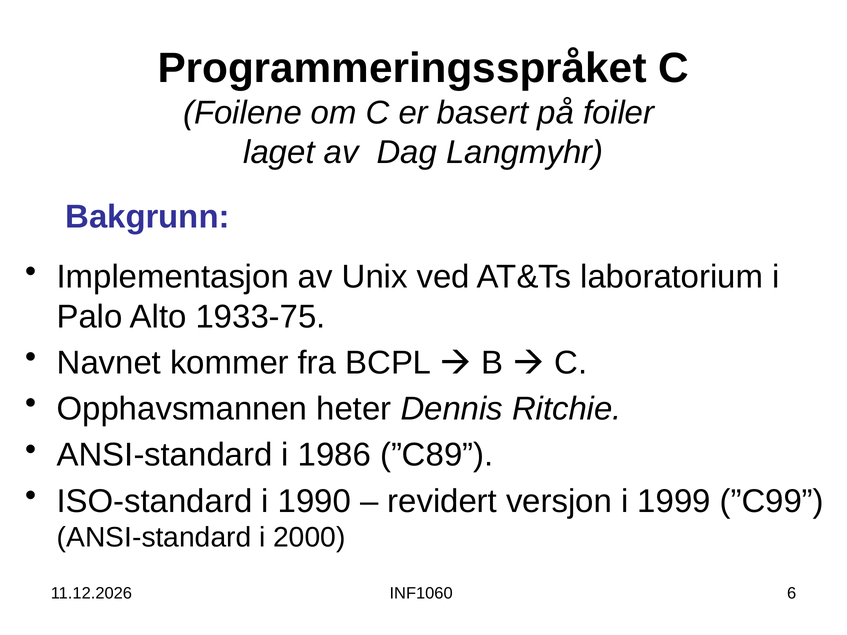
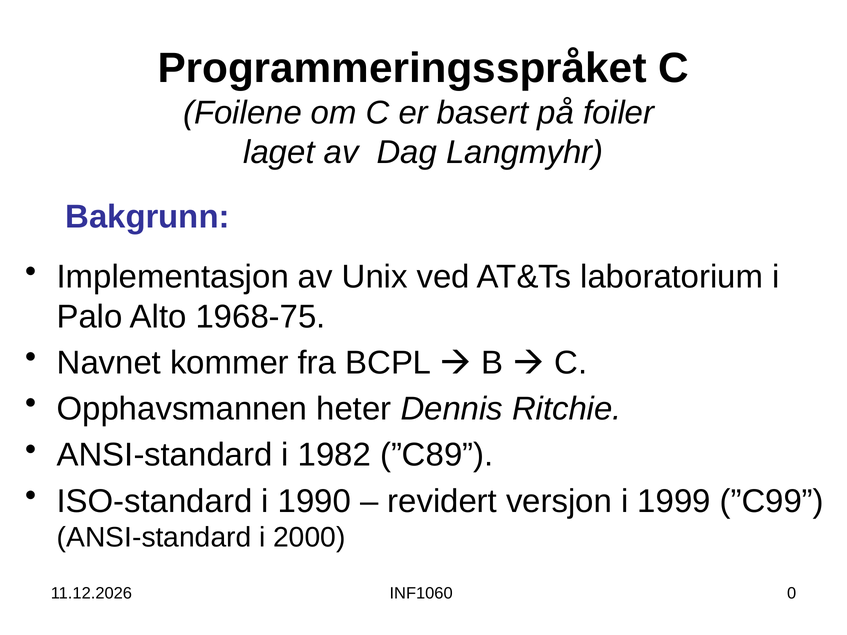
1933-75: 1933-75 -> 1968-75 (261, 317)
1986: 1986 -> 1982 (334, 455)
6: 6 -> 0 (792, 594)
